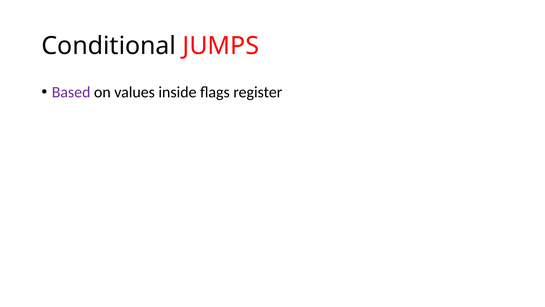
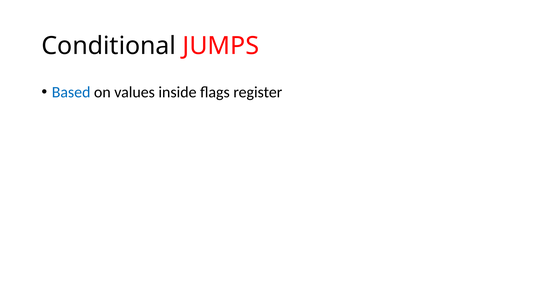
Based colour: purple -> blue (71, 92)
